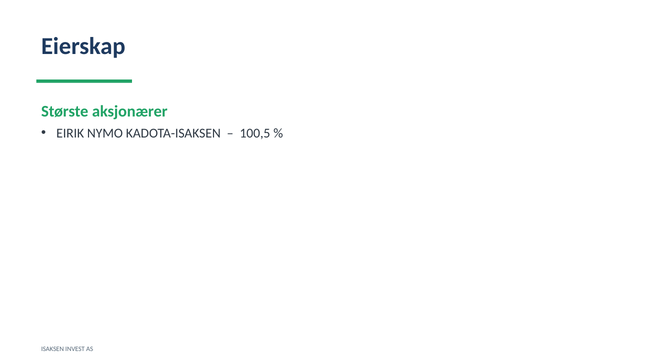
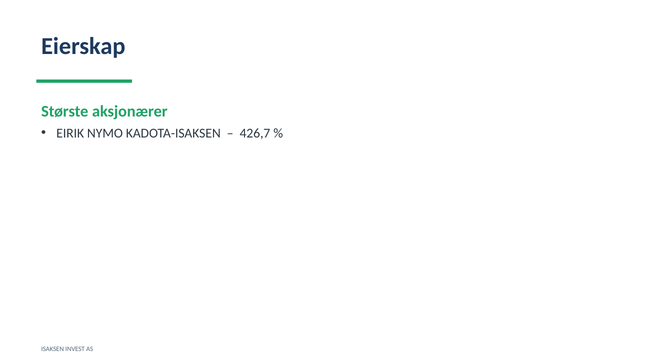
100,5: 100,5 -> 426,7 (255, 133)
